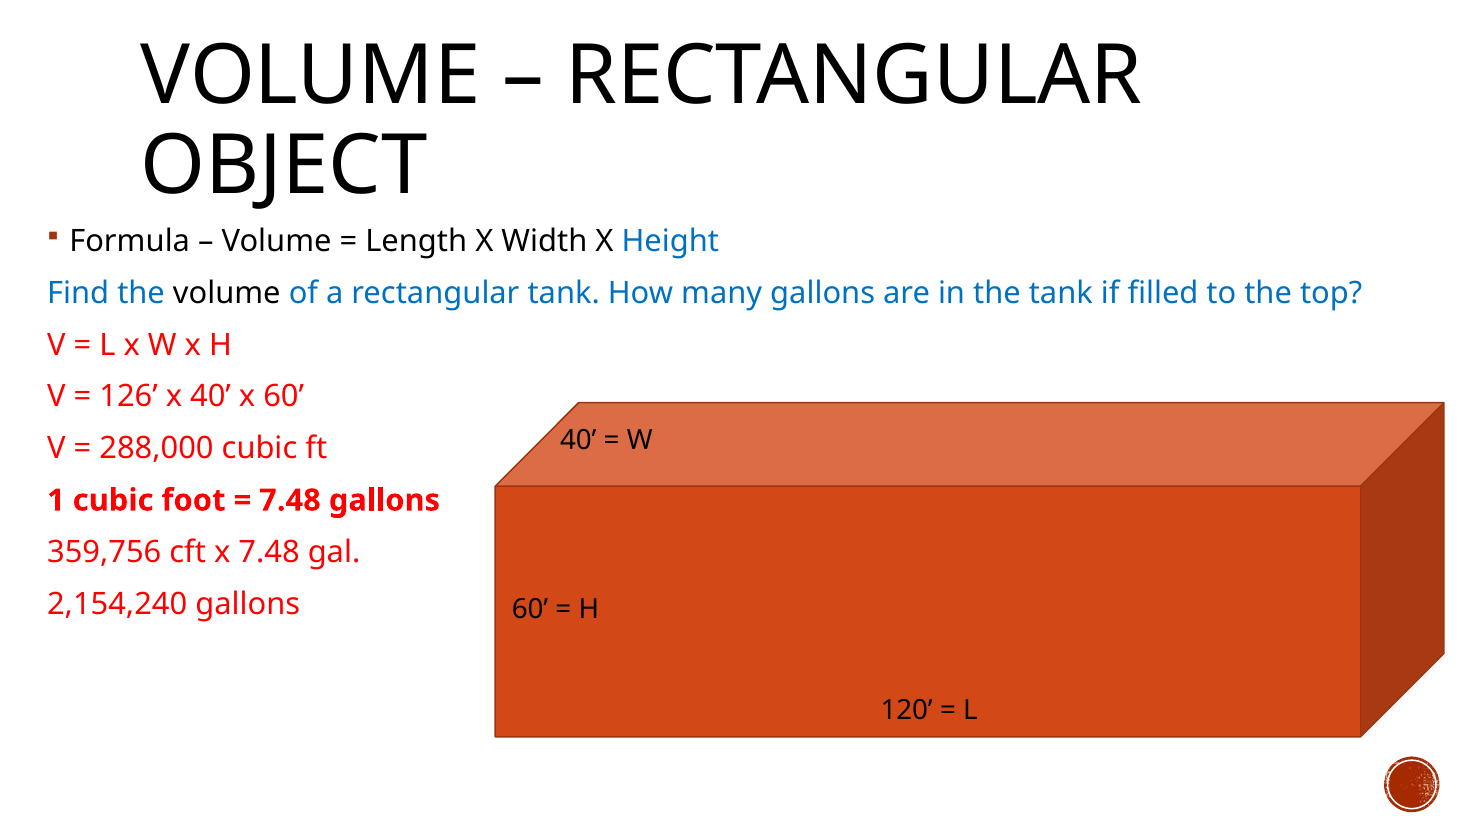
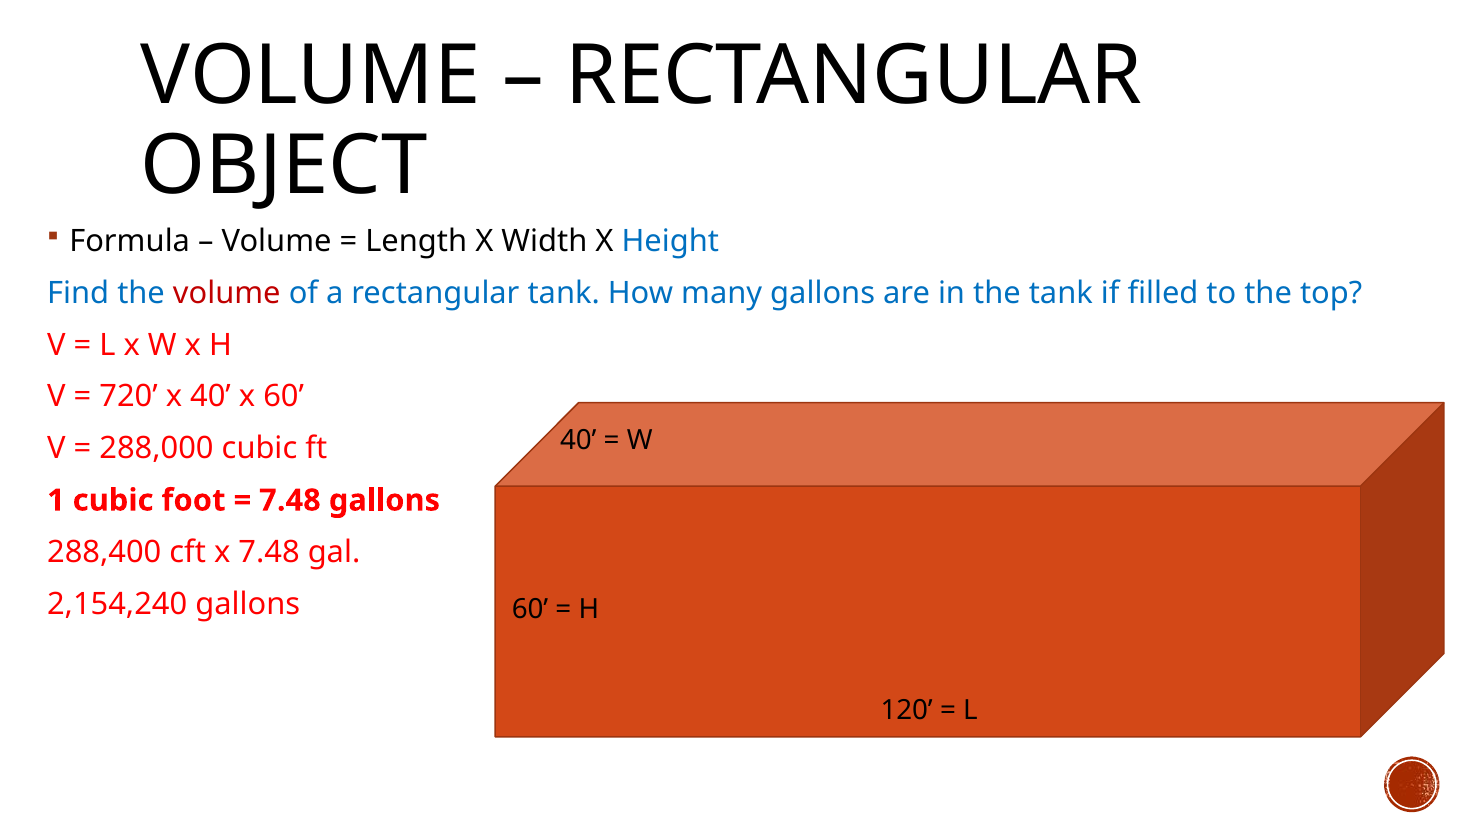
volume colour: black -> red (227, 293)
126: 126 -> 720 (129, 396)
359,756: 359,756 -> 288,400 (104, 552)
